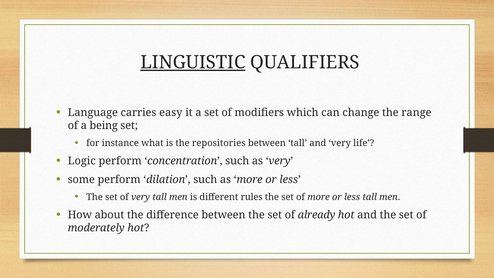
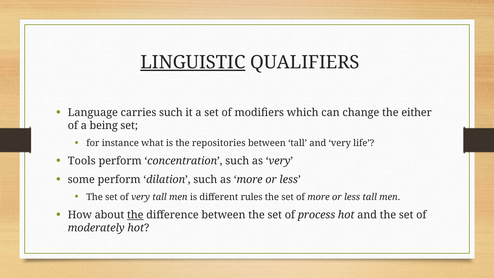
carries easy: easy -> such (171, 113)
range: range -> either (417, 113)
Logic: Logic -> Tools (82, 161)
the underline: none -> present (135, 215)
already: already -> process (317, 215)
